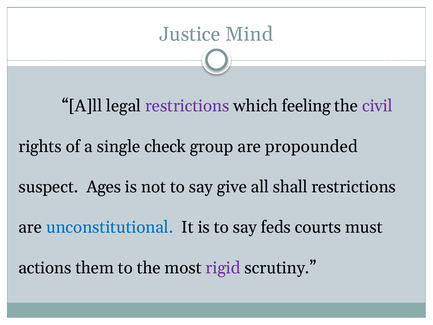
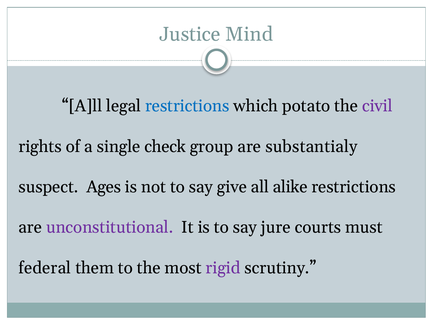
restrictions colour: purple -> blue (187, 106)
feeling: feeling -> potato (306, 106)
propounded: propounded -> substantialy (311, 146)
shall: shall -> alike (290, 187)
unconstitutional colour: blue -> purple (110, 227)
feds: feds -> jure (276, 227)
actions: actions -> federal (45, 268)
